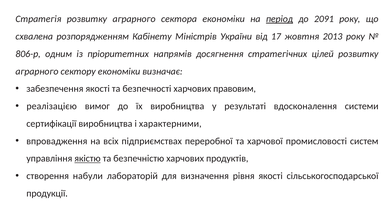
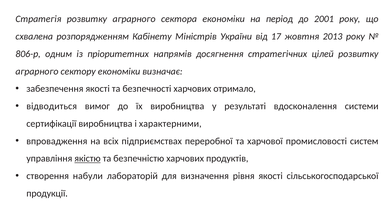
період underline: present -> none (279, 19)
2091: 2091 -> 2001 (324, 19)
правовим: правовим -> отримало (235, 89)
реалізацією: реалізацією -> відводиться (52, 106)
